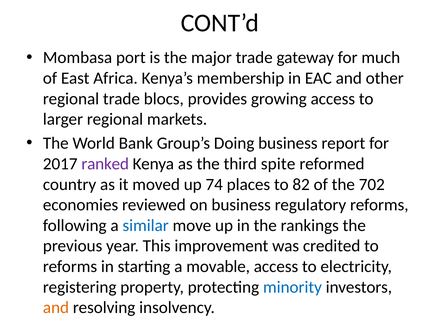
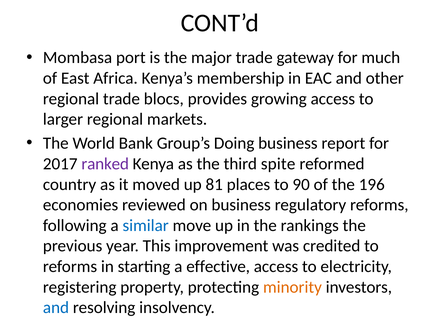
74: 74 -> 81 (214, 184)
82: 82 -> 90 (301, 184)
702: 702 -> 196 (372, 184)
movable: movable -> effective (218, 267)
minority colour: blue -> orange (292, 287)
and colour: orange -> blue (56, 308)
